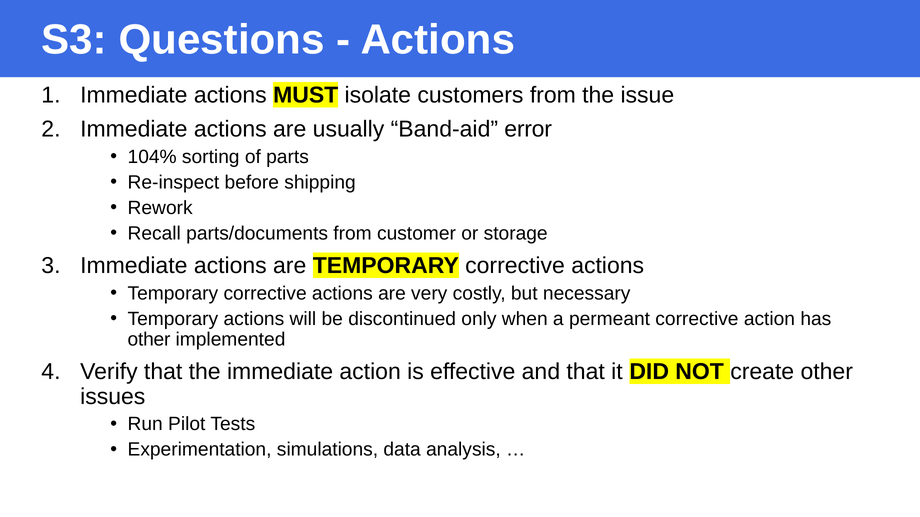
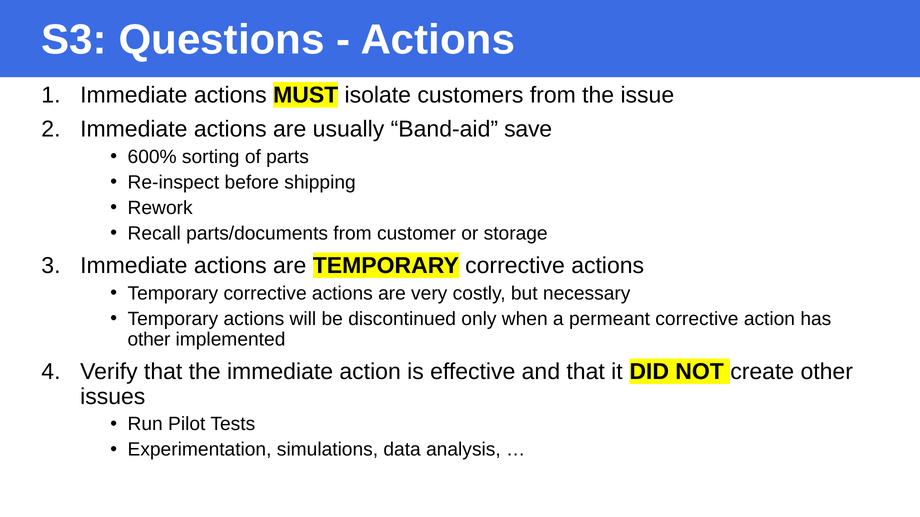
error: error -> save (528, 130)
104%: 104% -> 600% (152, 157)
